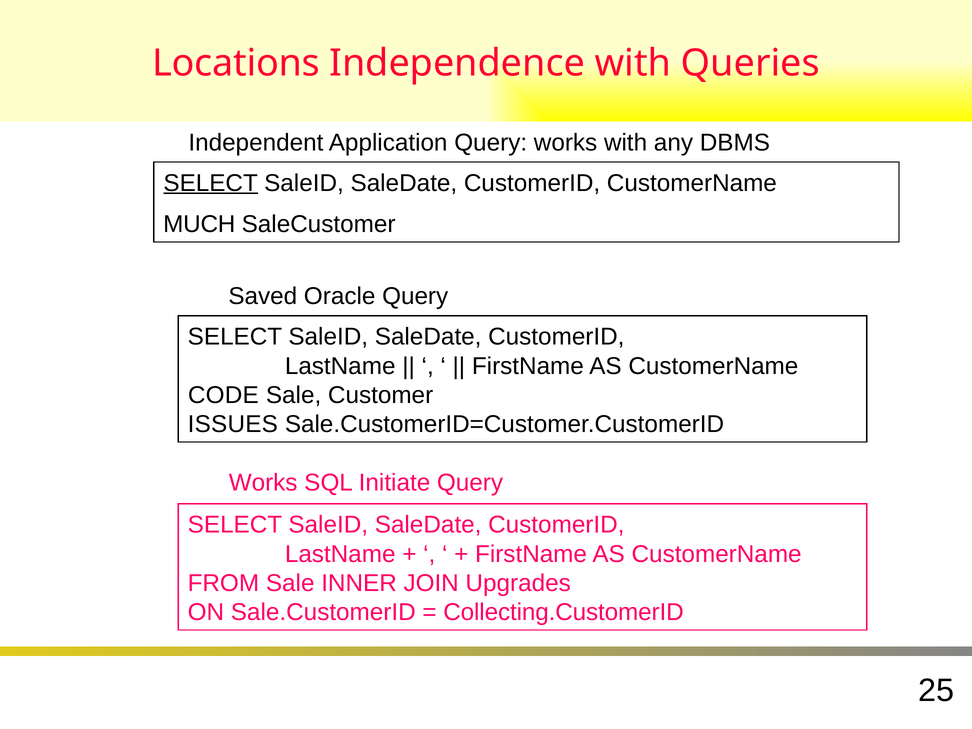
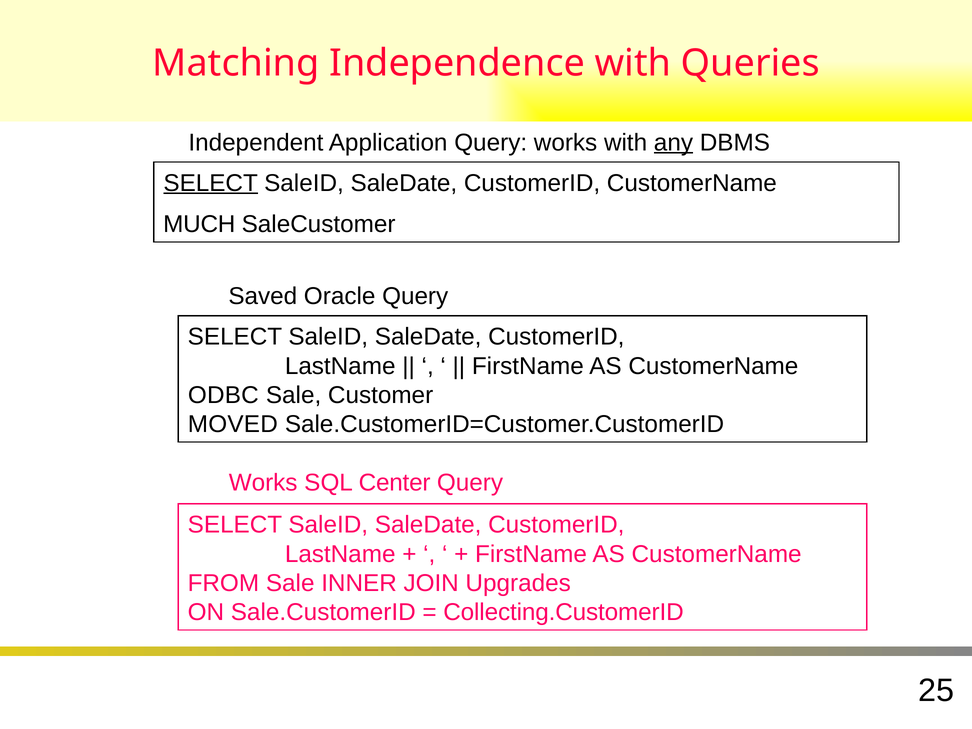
Locations: Locations -> Matching (236, 63)
any underline: none -> present (673, 143)
CODE: CODE -> ODBC (223, 395)
ISSUES: ISSUES -> MOVED (233, 424)
Initiate: Initiate -> Center (395, 483)
